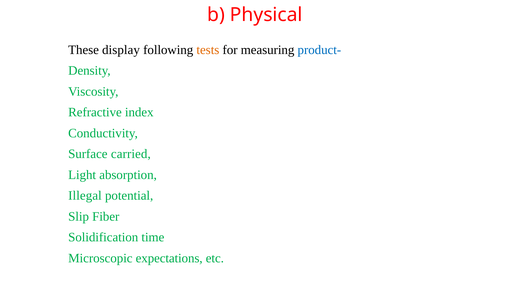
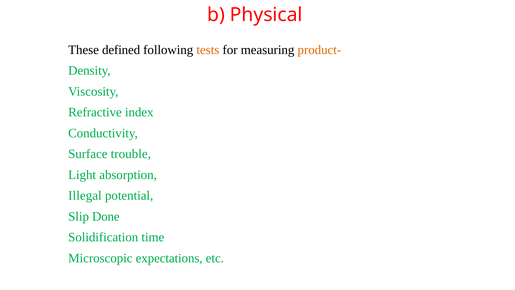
display: display -> defined (121, 50)
product- colour: blue -> orange (319, 50)
carried: carried -> trouble (131, 154)
Fiber: Fiber -> Done (106, 216)
